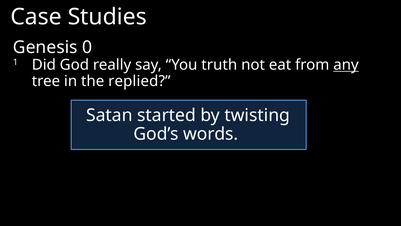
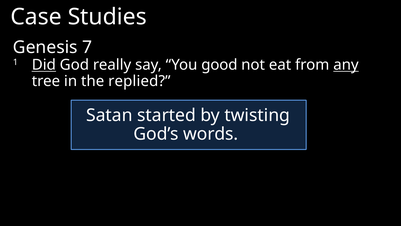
0: 0 -> 7 (87, 47)
Did underline: none -> present (44, 65)
truth: truth -> good (219, 65)
